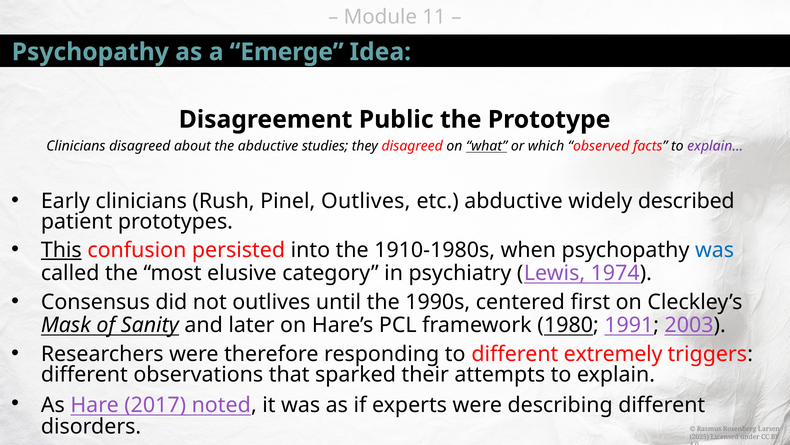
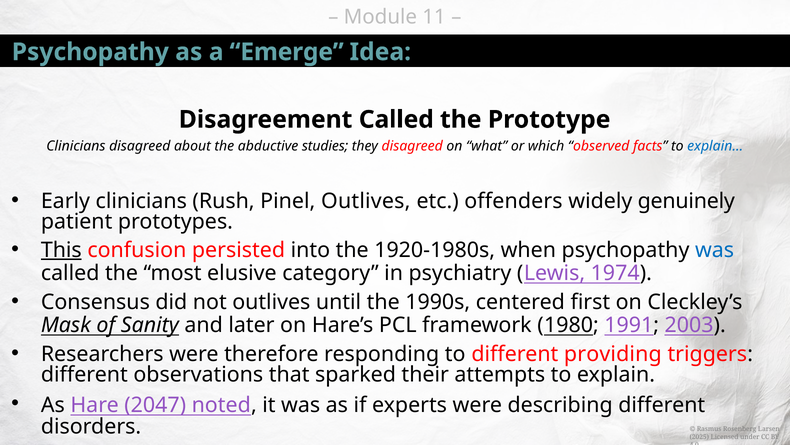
Disagreement Public: Public -> Called (396, 119)
what underline: present -> none (487, 146)
explain… colour: purple -> blue (715, 146)
etc abductive: abductive -> offenders (513, 201)
described: described -> genuinely (686, 201)
1910-1980s: 1910-1980s -> 1920-1980s (435, 250)
extremely: extremely -> providing (613, 353)
2017: 2017 -> 2047 (155, 405)
